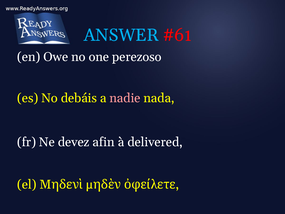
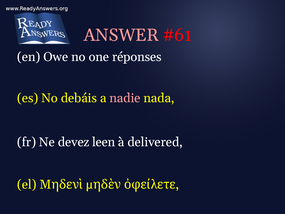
ANSWER colour: light blue -> pink (121, 35)
perezoso: perezoso -> réponses (137, 57)
afin: afin -> leen (104, 142)
